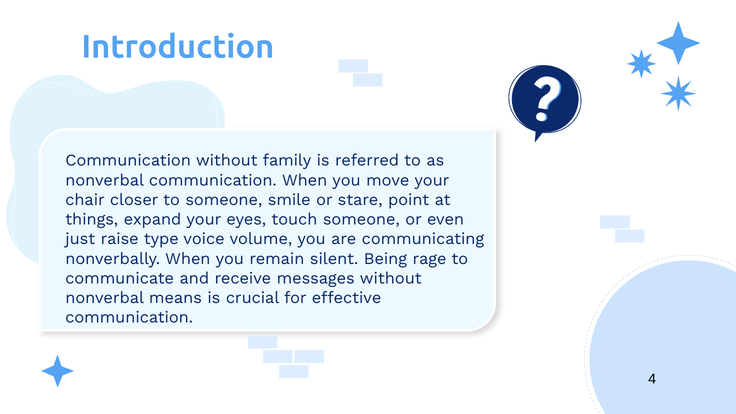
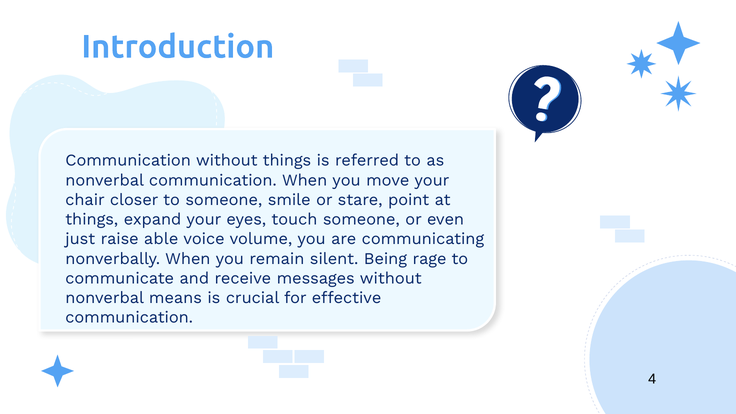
without family: family -> things (287, 161)
type: type -> able (161, 239)
